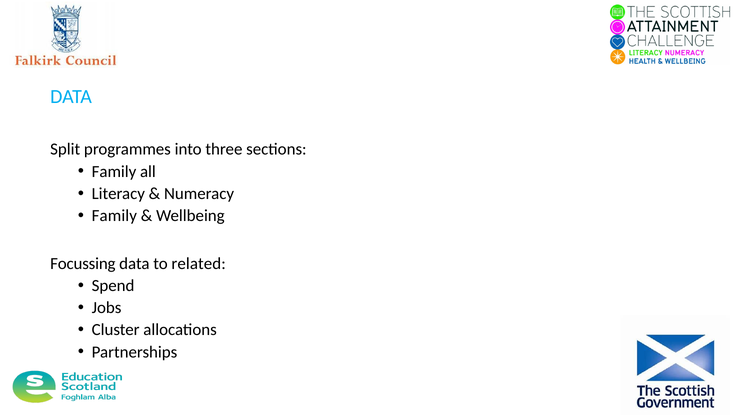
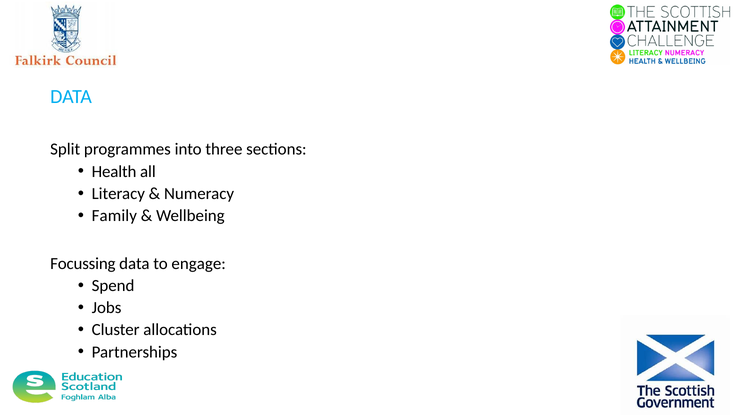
Family: Family -> Health (114, 171)
related: related -> engage (199, 264)
